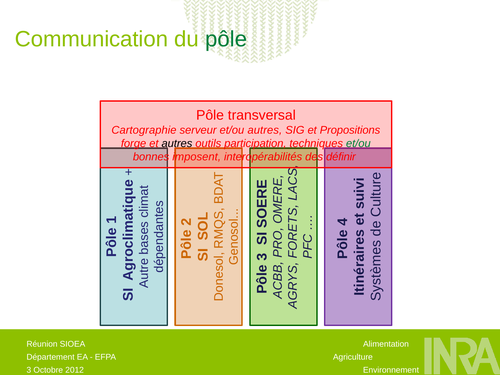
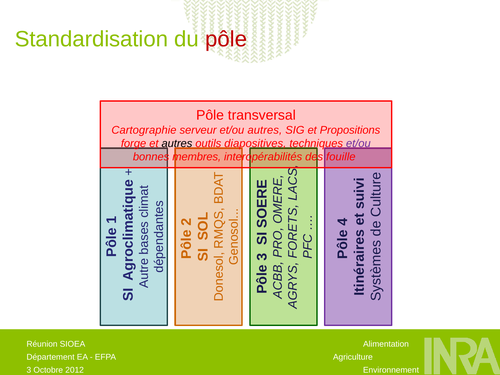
Communication: Communication -> Standardisation (91, 39)
pôle colour: green -> red (226, 39)
participation: participation -> diapositives (255, 143)
et/ou colour: green -> purple (358, 143)
imposent: imposent -> membres (197, 157)
définir: définir -> fouille (341, 157)
